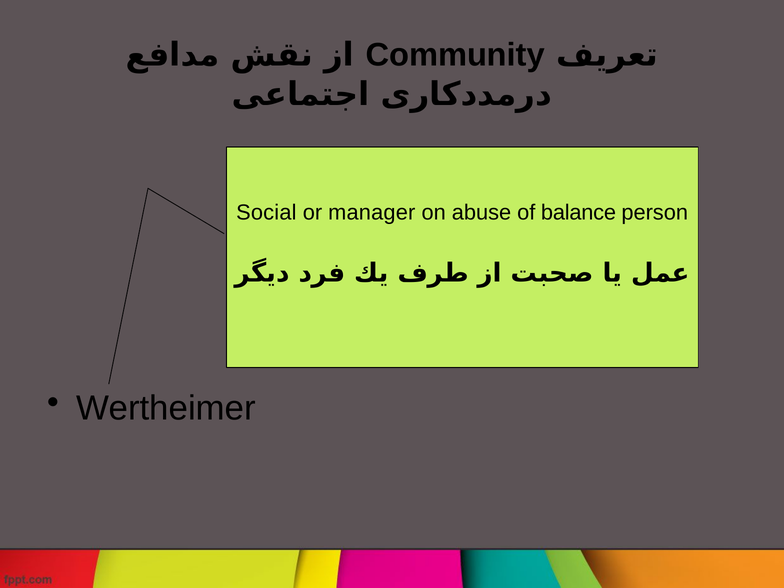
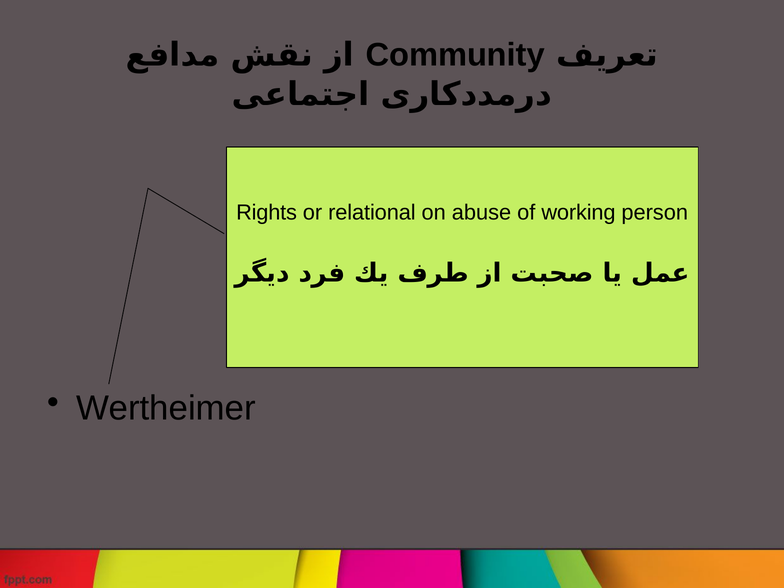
Social: Social -> Rights (267, 212)
manager: manager -> relational (372, 212)
balance: balance -> working (578, 212)
